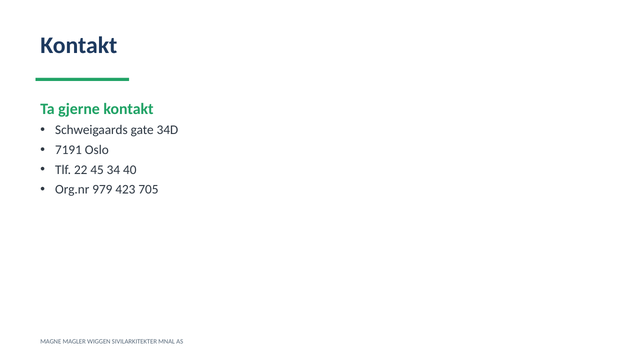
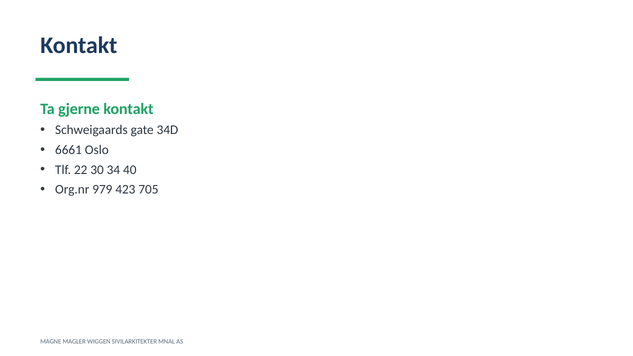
7191: 7191 -> 6661 (68, 150)
45: 45 -> 30 (97, 170)
